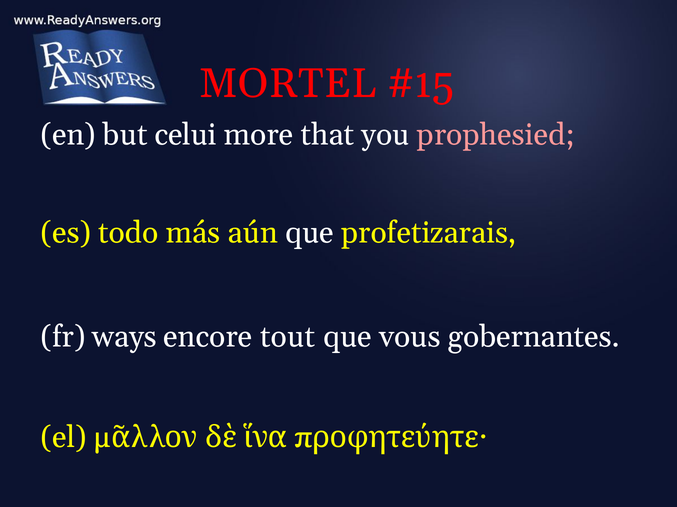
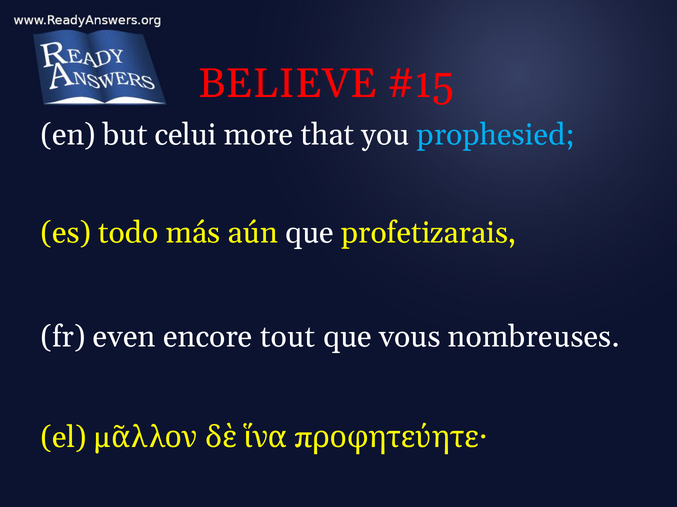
MORTEL: MORTEL -> BELIEVE (288, 84)
prophesied colour: pink -> light blue (496, 135)
ways: ways -> even (124, 337)
gobernantes: gobernantes -> nombreuses (534, 337)
